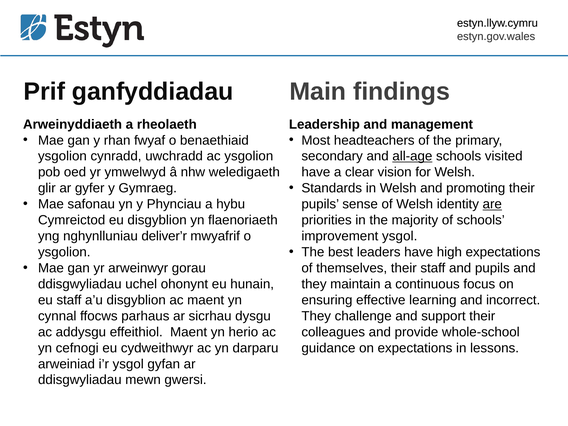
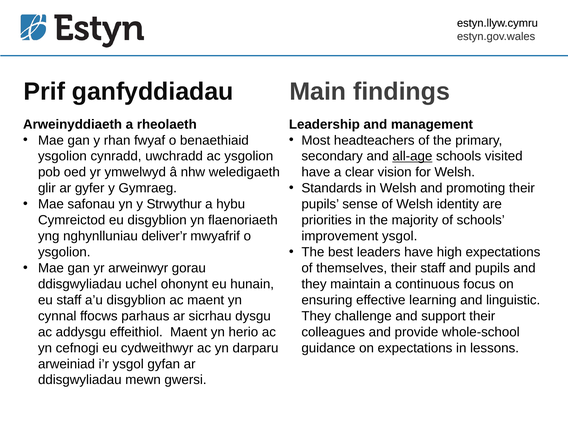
Phynciau: Phynciau -> Strwythur (174, 204)
are underline: present -> none (492, 204)
incorrect: incorrect -> linguistic (513, 300)
